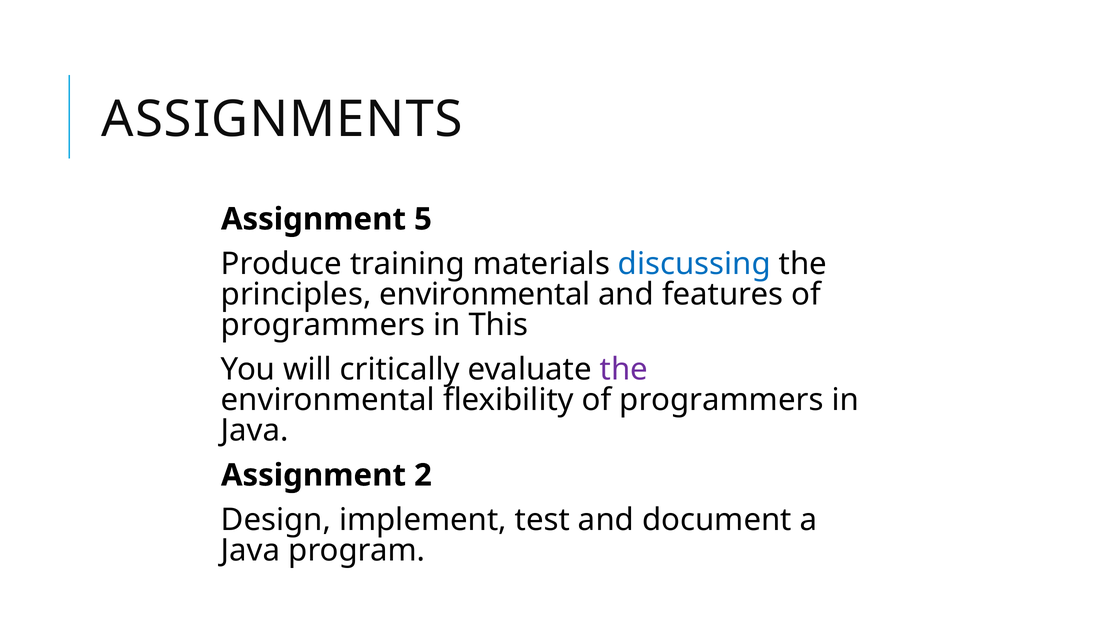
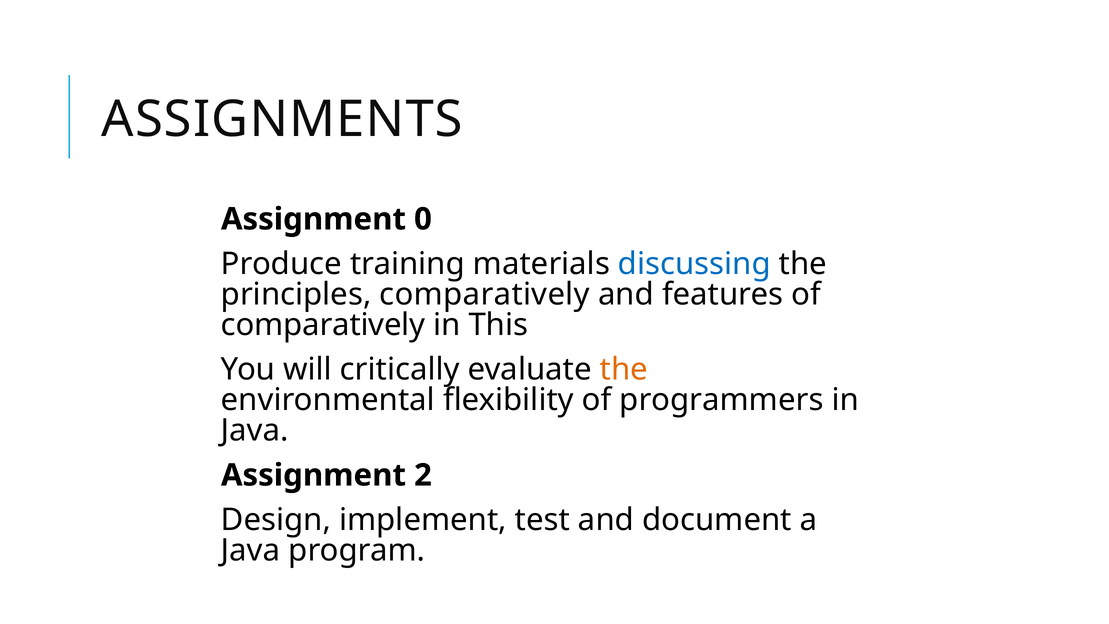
5: 5 -> 0 (423, 219)
principles environmental: environmental -> comparatively (485, 294)
programmers: programmers -> comparatively (323, 325)
the colour: purple -> orange (624, 370)
